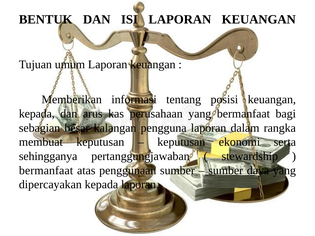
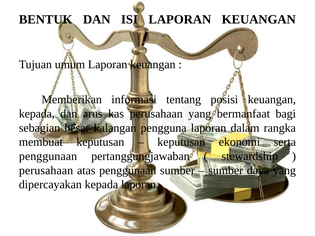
sehingganya: sehingganya -> penggunaan (48, 156)
bermanfaat: bermanfaat -> perusahaan (46, 171)
